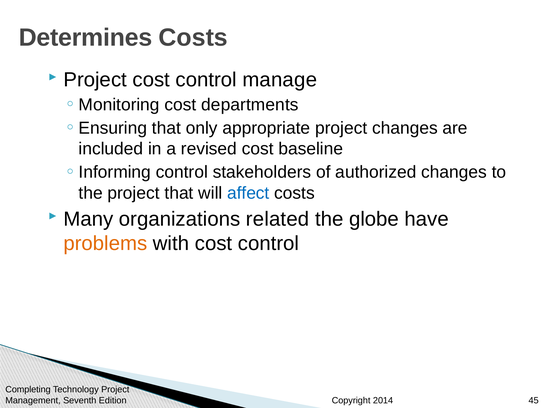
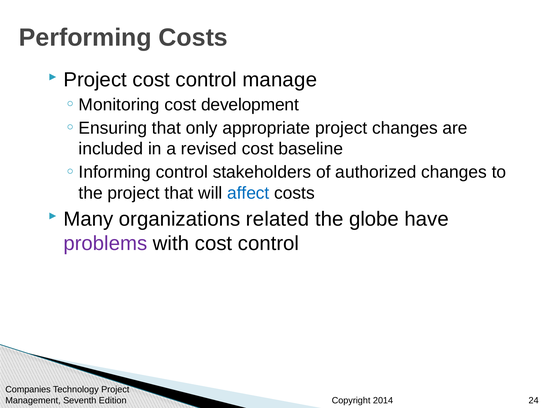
Determines: Determines -> Performing (85, 37)
departments: departments -> development (250, 105)
problems colour: orange -> purple (105, 243)
Completing: Completing -> Companies (28, 390)
45: 45 -> 24 (534, 400)
